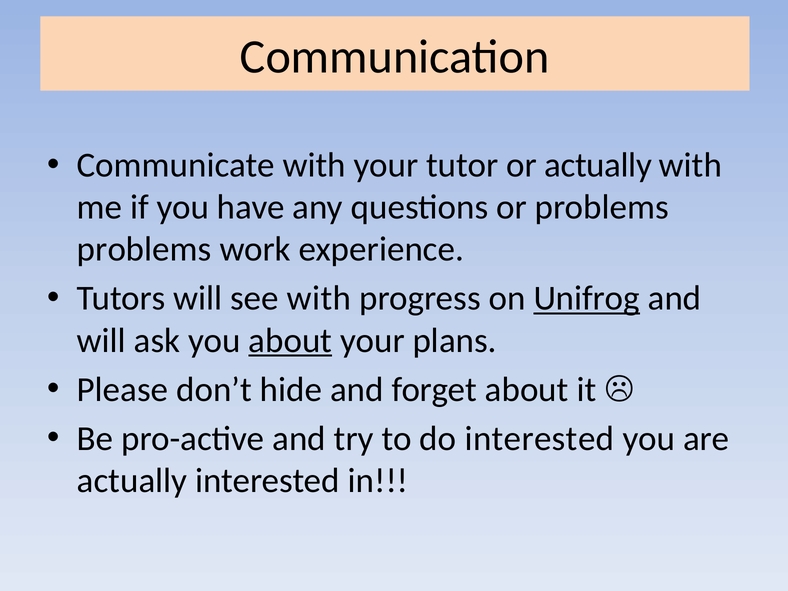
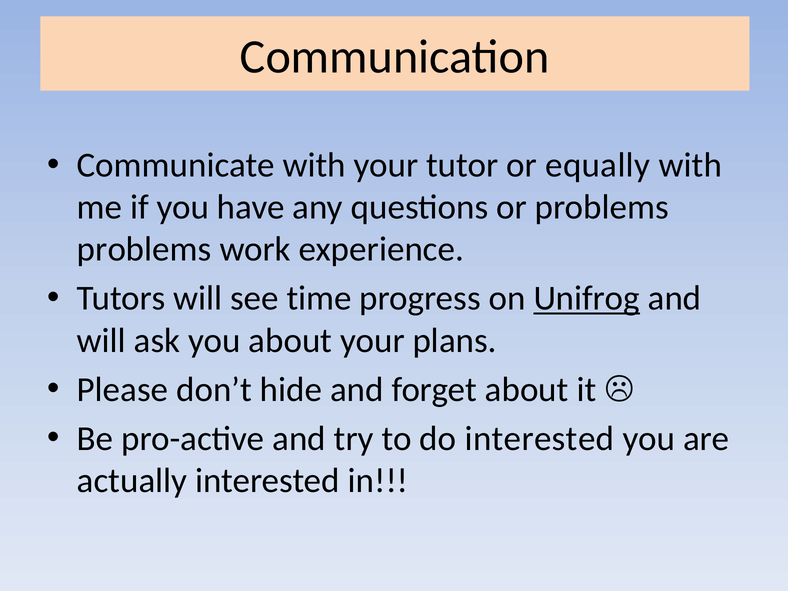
or actually: actually -> equally (598, 165)
see with: with -> time (319, 298)
about underline: present -> none (290, 340)
